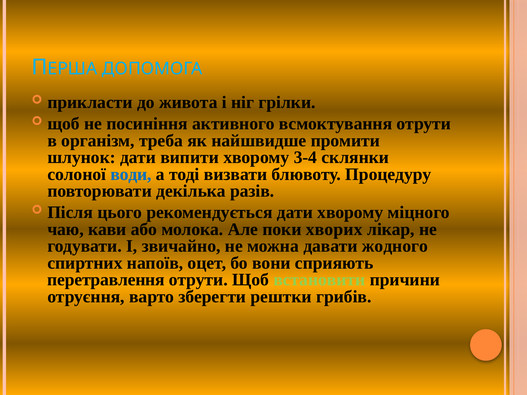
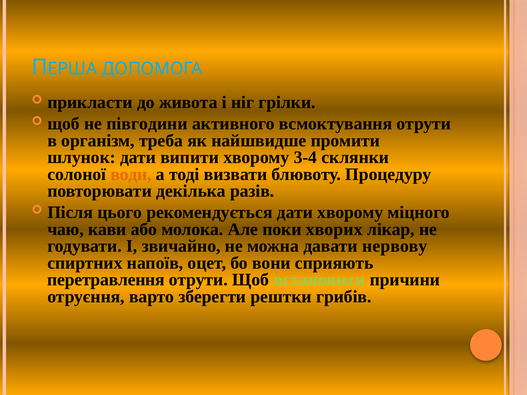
посиніння: посиніння -> півгодини (147, 124)
води colour: blue -> orange (131, 174)
жодного: жодного -> нервову (395, 246)
